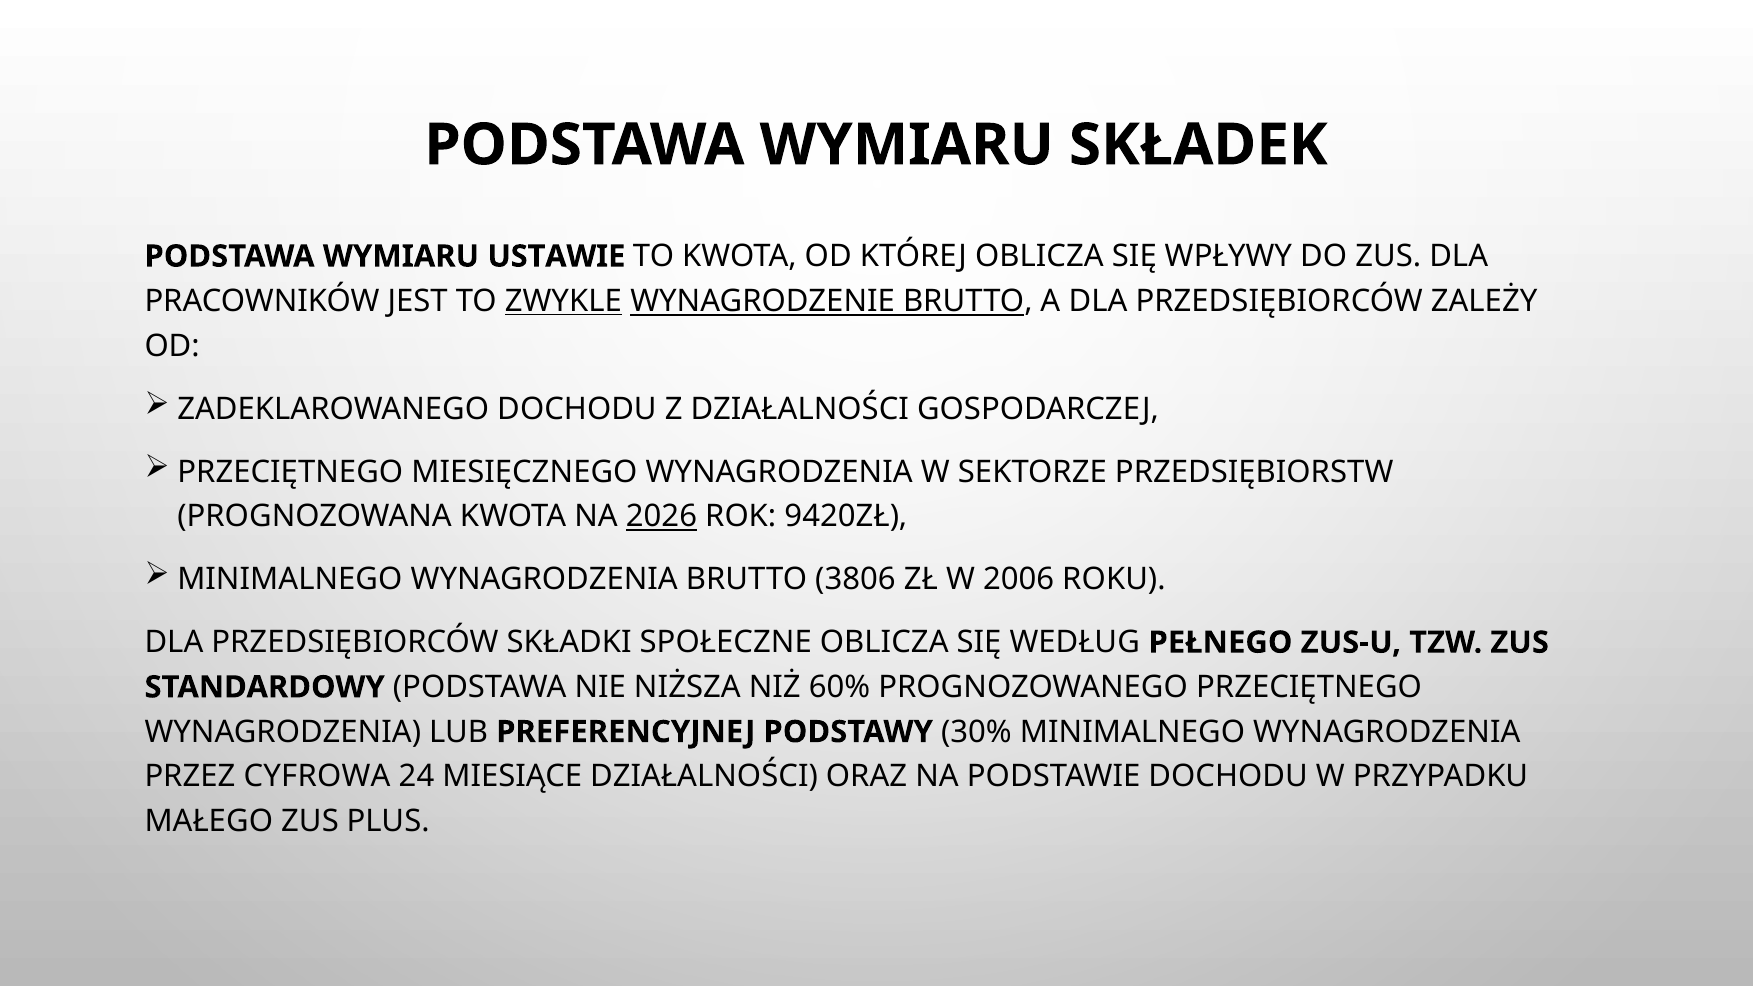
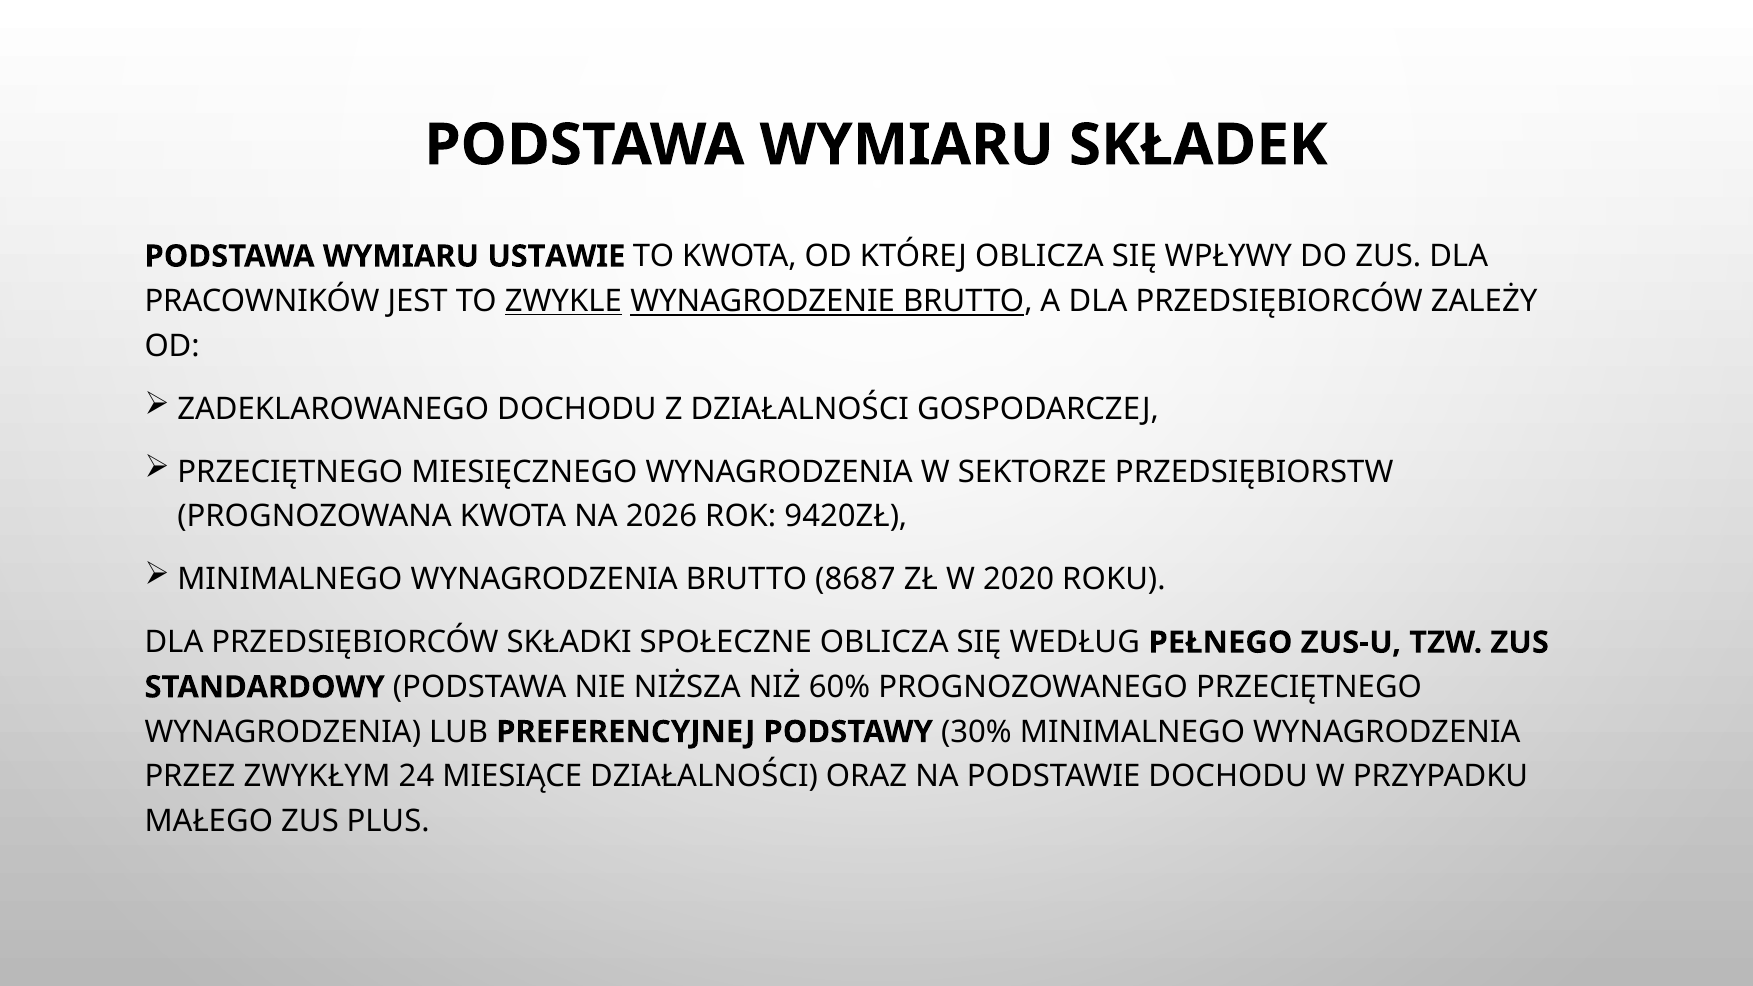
2026 underline: present -> none (661, 517)
3806: 3806 -> 8687 (855, 580)
2006: 2006 -> 2020 (1019, 580)
CYFROWA: CYFROWA -> ZWYKŁYM (317, 777)
